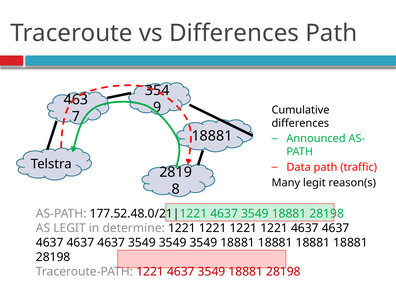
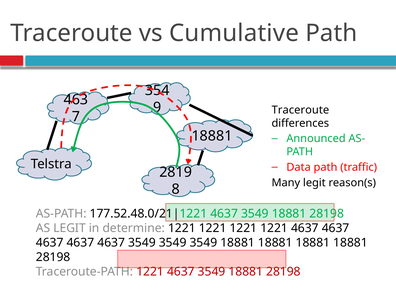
vs Differences: Differences -> Cumulative (234, 33)
Cumulative: Cumulative -> Traceroute (300, 110)
